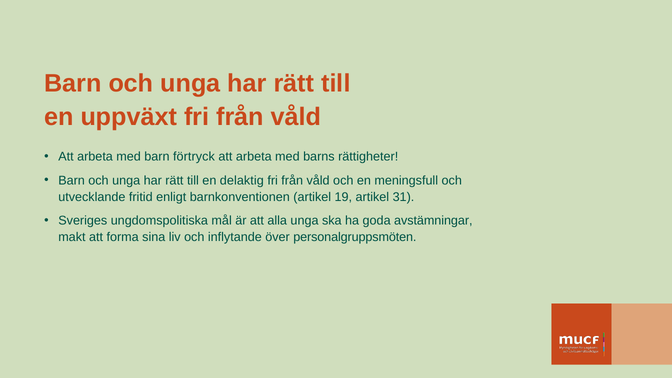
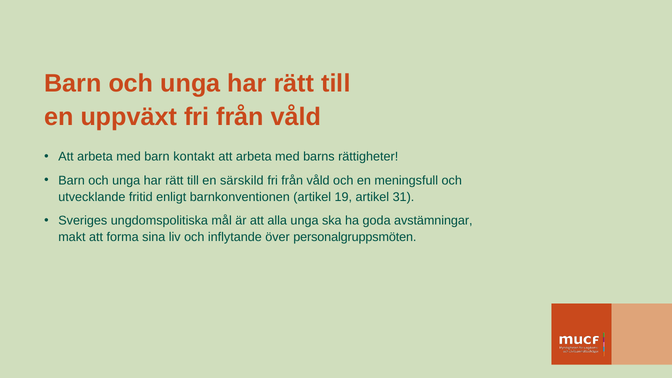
förtryck: förtryck -> kontakt (194, 157)
delaktig: delaktig -> särskild (242, 180)
